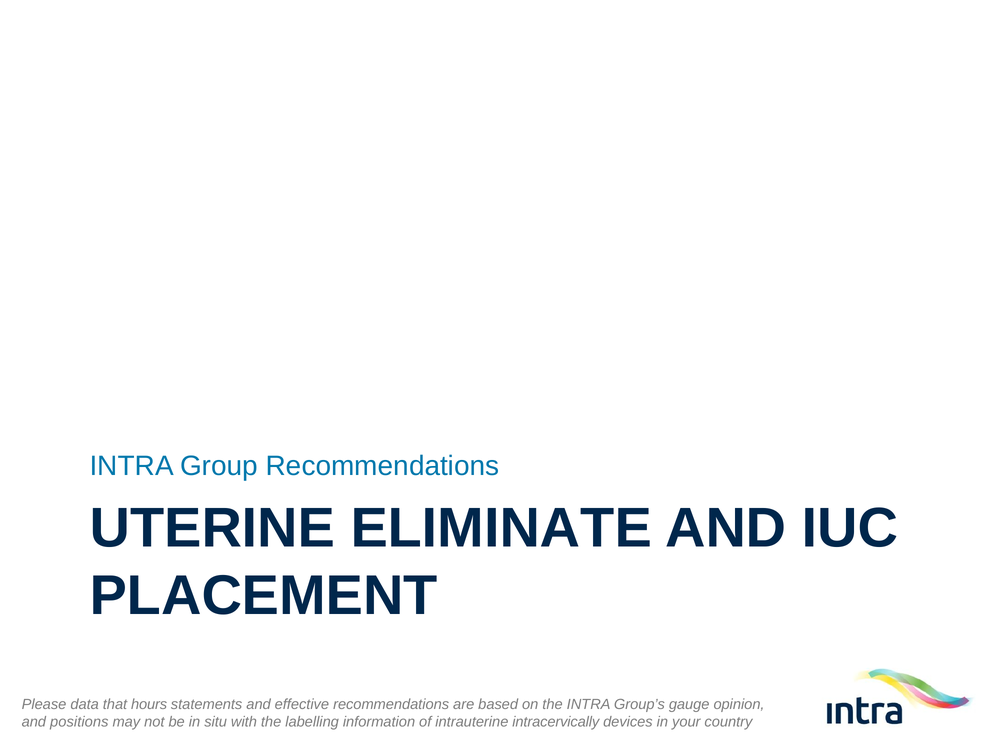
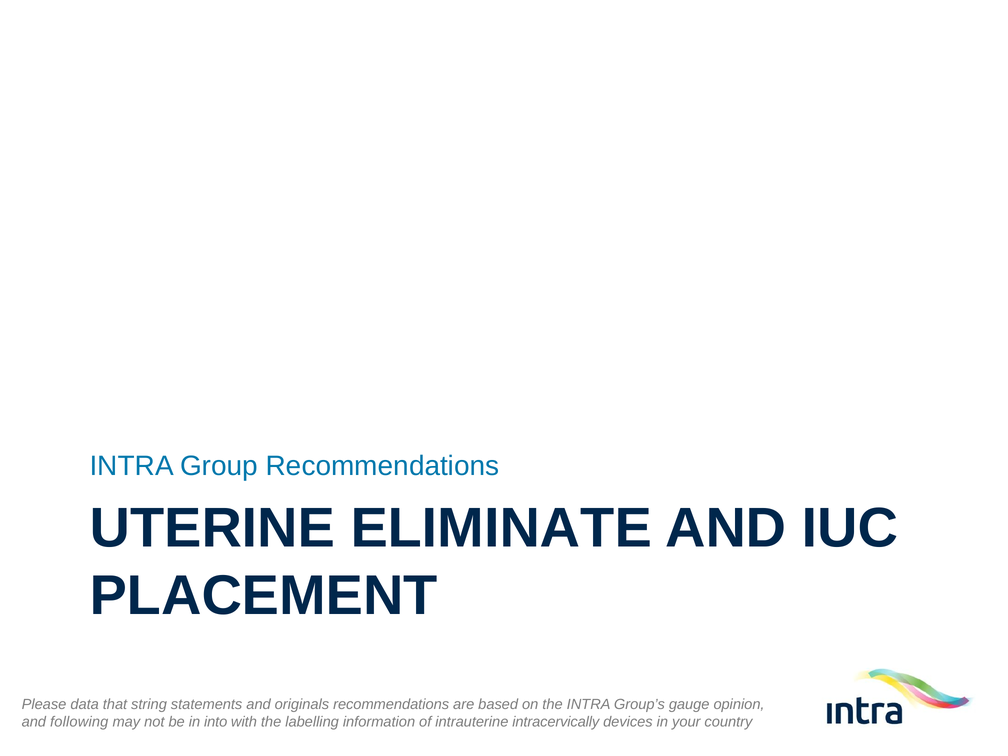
hours: hours -> string (149, 704)
effective: effective -> originals (302, 704)
positions: positions -> following (79, 722)
situ: situ -> into (216, 722)
